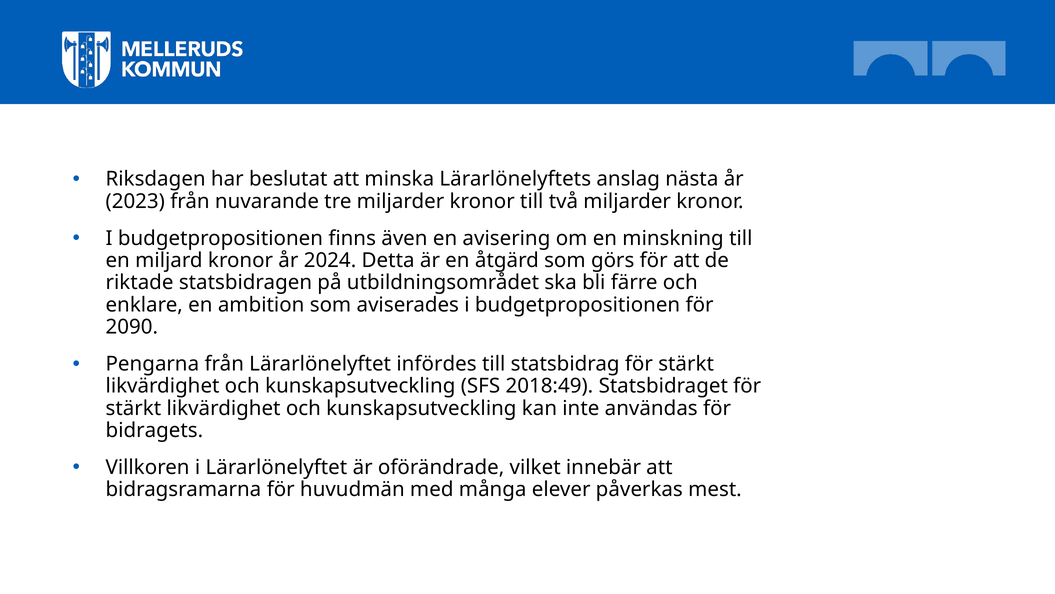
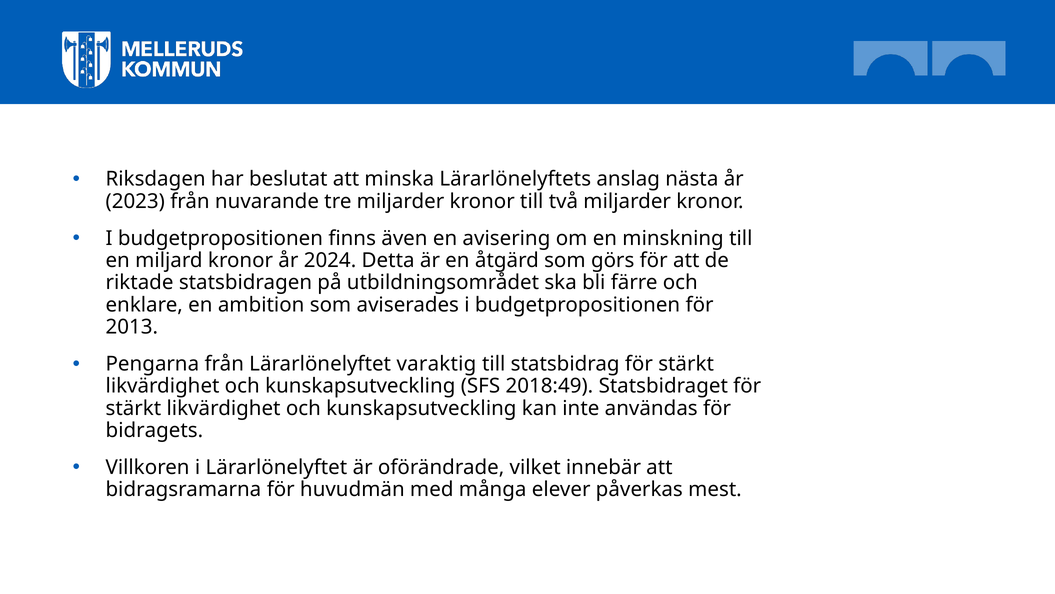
2090: 2090 -> 2013 (132, 327)
infördes: infördes -> varaktig (436, 364)
